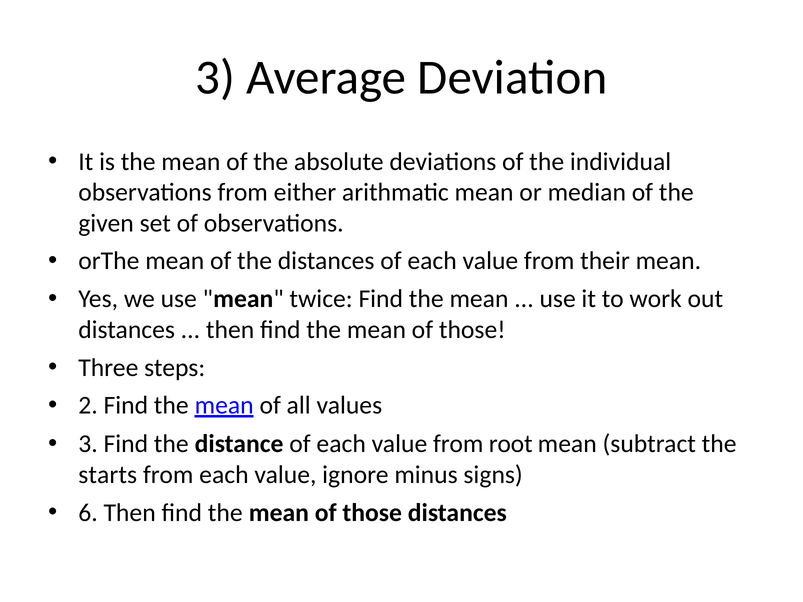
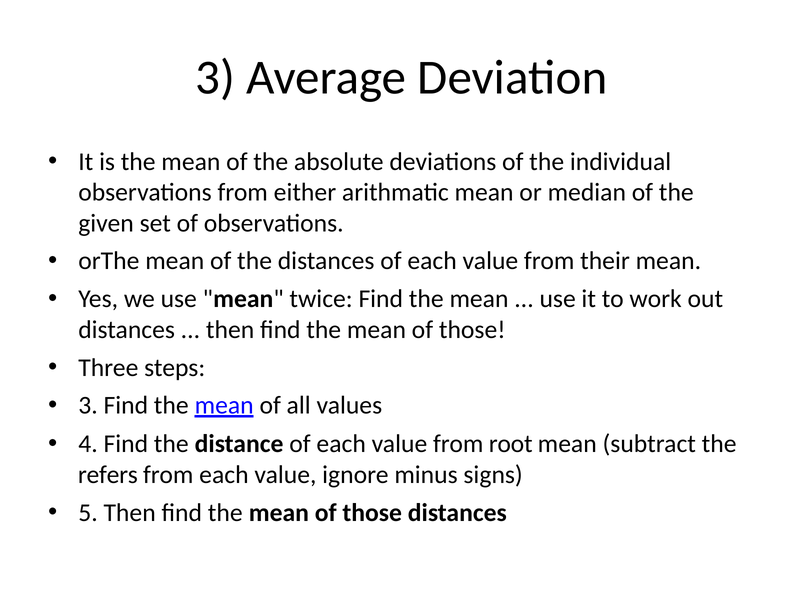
2: 2 -> 3 (88, 406)
3: 3 -> 4 (88, 444)
starts: starts -> refers (108, 475)
6: 6 -> 5 (88, 513)
